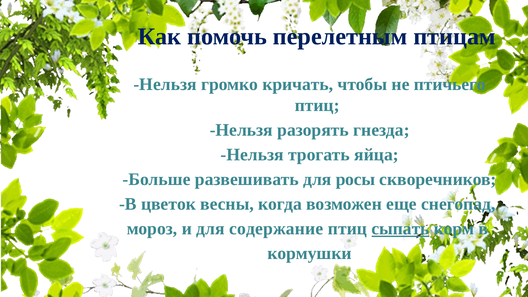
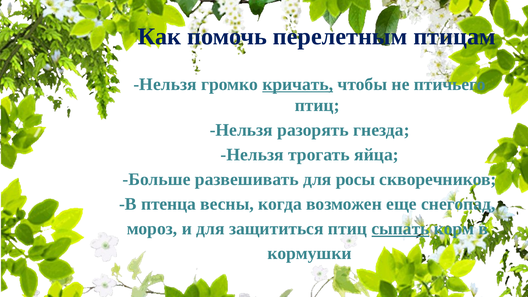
кричать underline: none -> present (298, 84)
цветок: цветок -> птенца (169, 204)
содержание: содержание -> защититься (276, 229)
